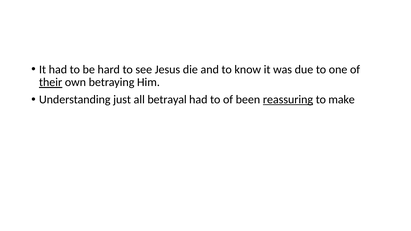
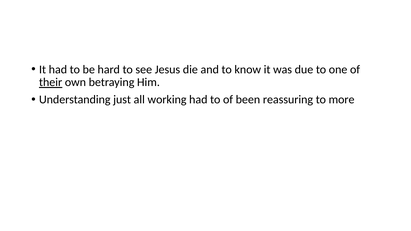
betrayal: betrayal -> working (167, 100)
reassuring underline: present -> none (288, 100)
make: make -> more (342, 100)
